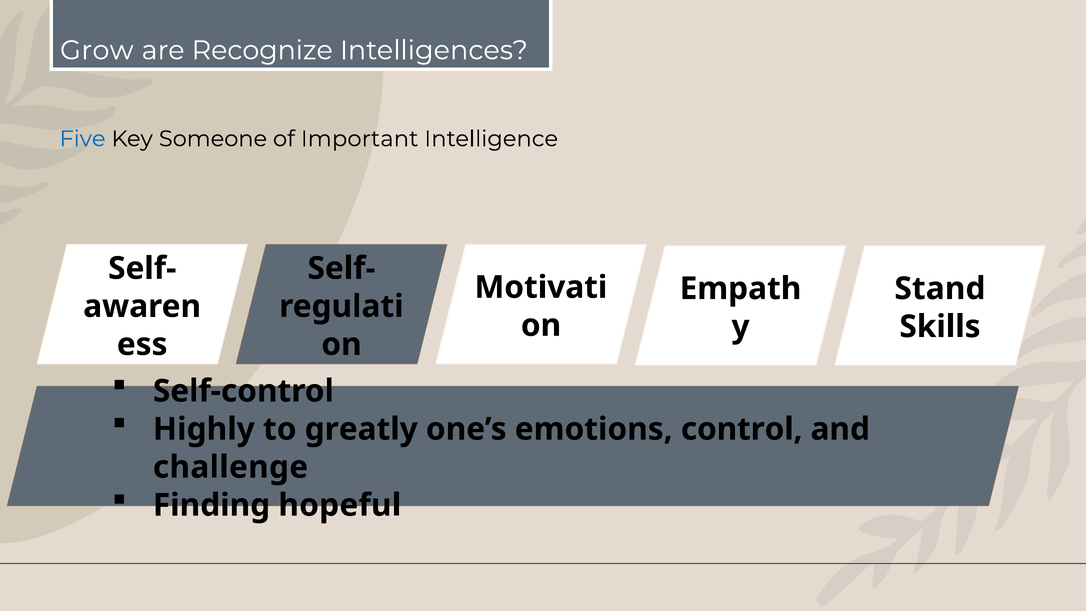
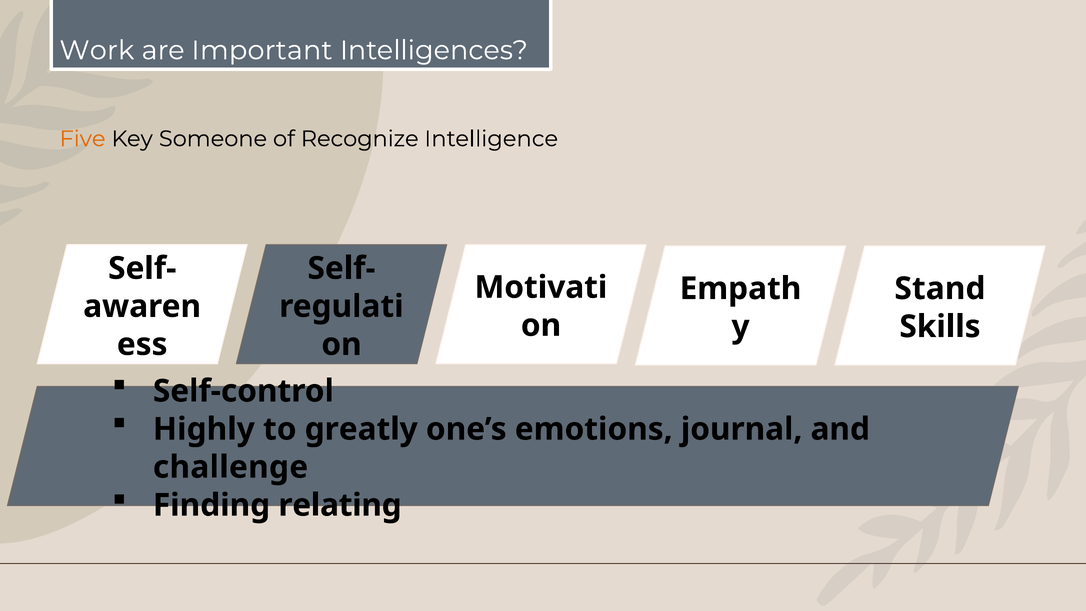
Grow: Grow -> Work (97, 50)
Recognize: Recognize -> Important (262, 50)
Five colour: blue -> orange (83, 139)
Important: Important -> Recognize (360, 139)
control: control -> journal (742, 429)
hopeful: hopeful -> relating (340, 505)
